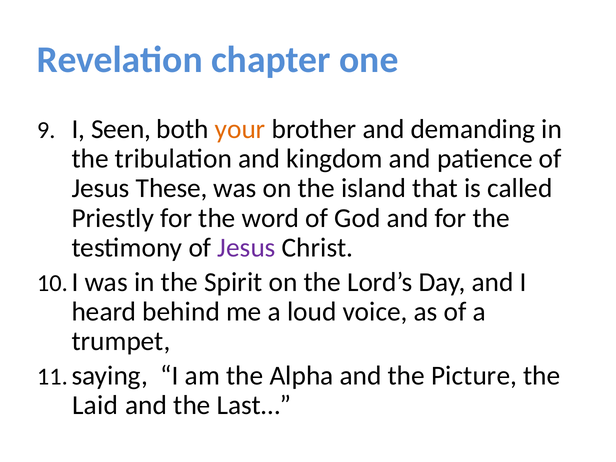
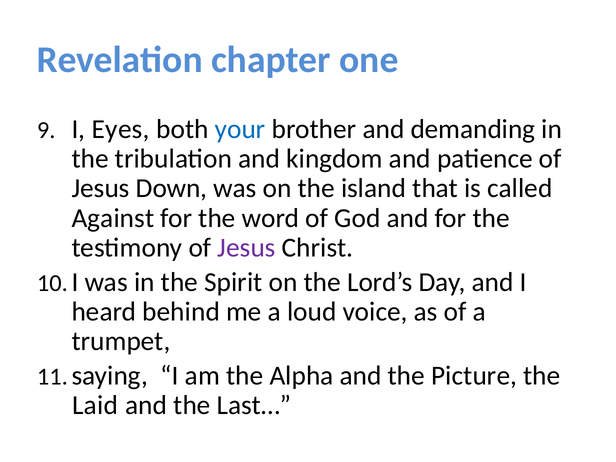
Seen: Seen -> Eyes (121, 129)
your colour: orange -> blue (240, 129)
These: These -> Down (172, 188)
Priestly: Priestly -> Against (113, 218)
